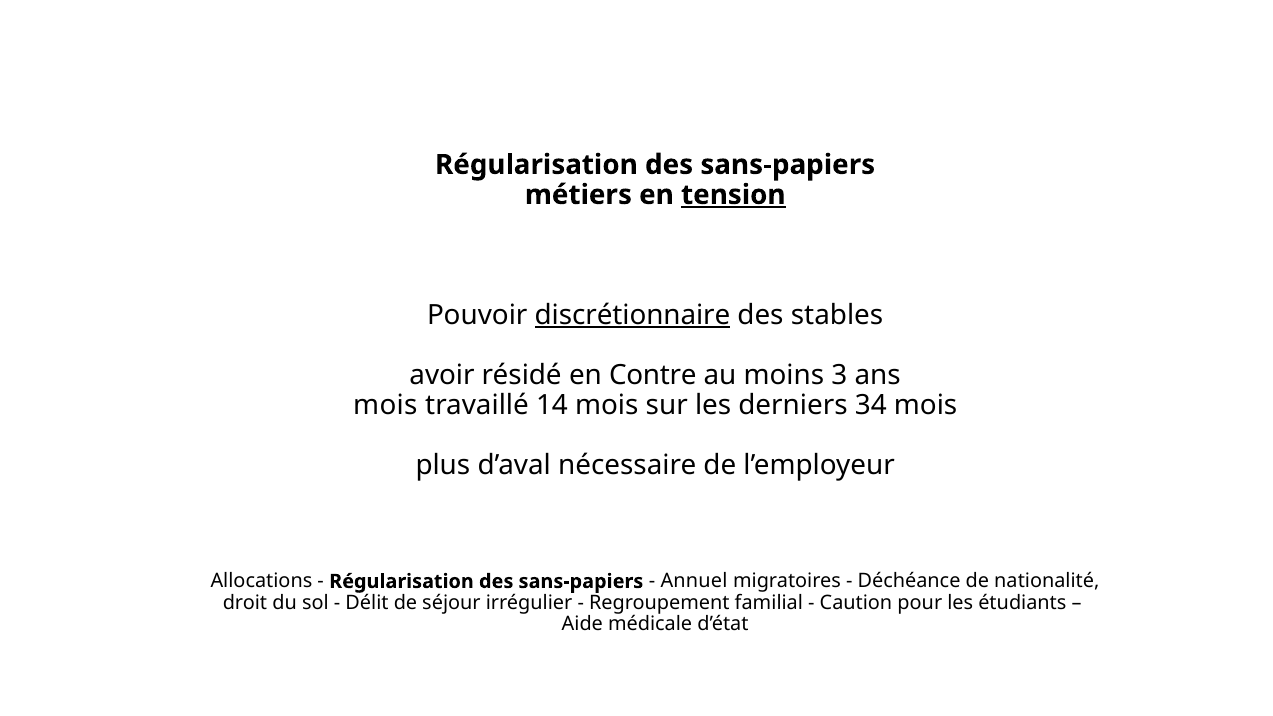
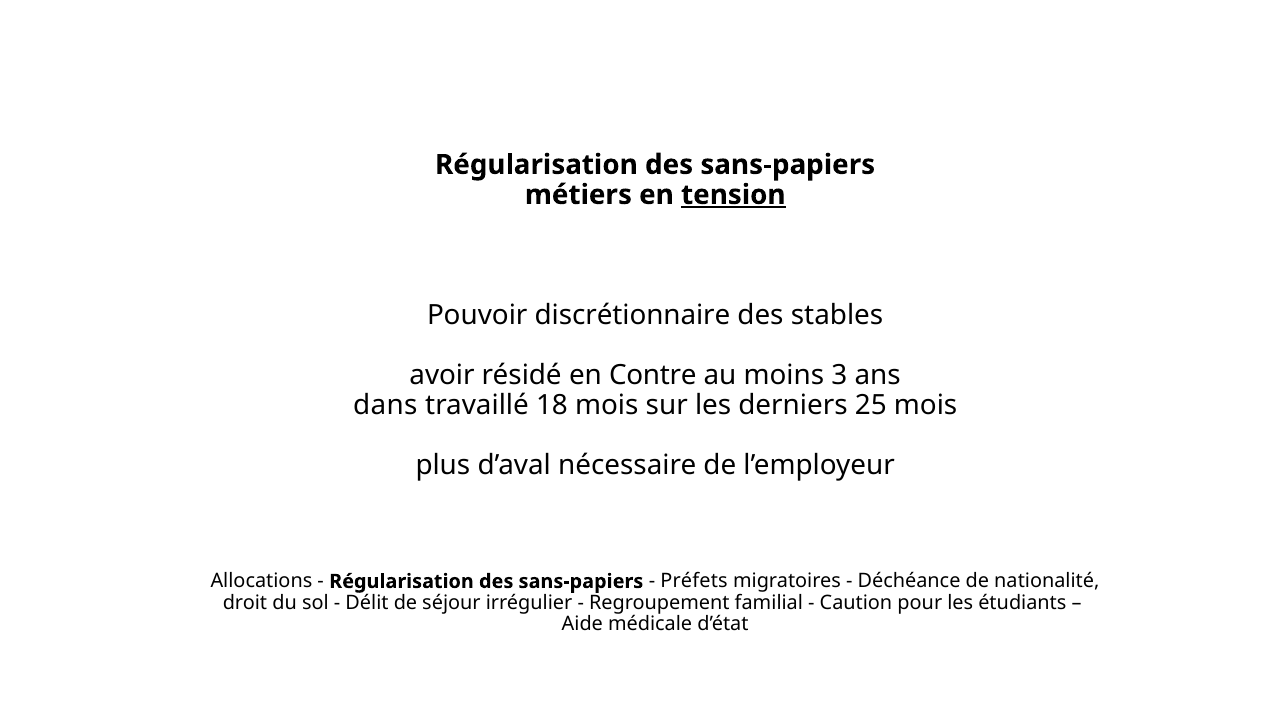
discrétionnaire underline: present -> none (633, 315)
mois: mois -> dans (385, 405)
14: 14 -> 18 (552, 405)
34: 34 -> 25 (871, 405)
Annuel: Annuel -> Préfets (694, 581)
